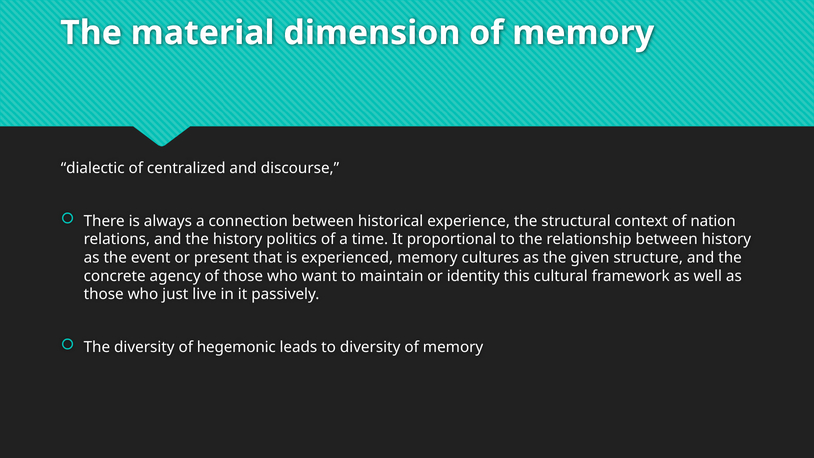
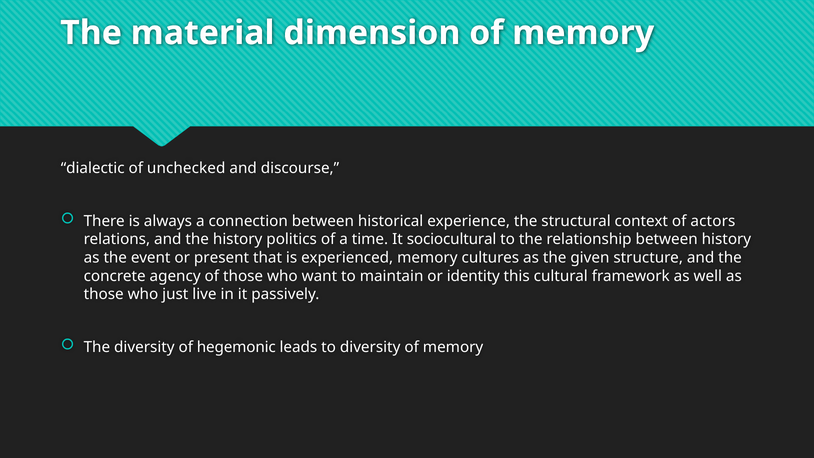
centralized: centralized -> unchecked (186, 168)
nation: nation -> actors (713, 221)
proportional: proportional -> sociocultural (452, 239)
